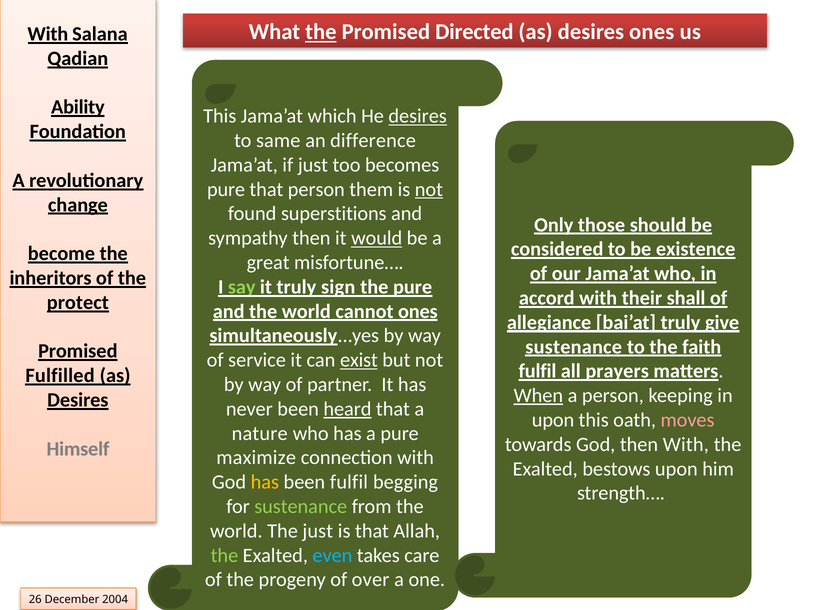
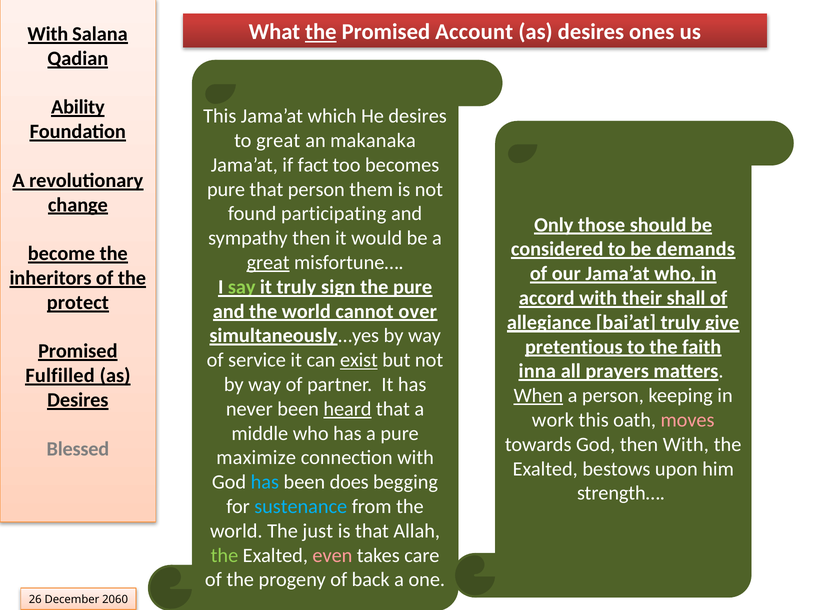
Directed: Directed -> Account (474, 32)
desires underline: present -> none (418, 116)
to same: same -> great (278, 140)
difference: difference -> makanaka (373, 140)
if just: just -> fact (313, 165)
not underline: present -> none (429, 189)
superstitions: superstitions -> participating (334, 214)
would underline: present -> none (377, 238)
existence: existence -> demands (696, 249)
great underline: none -> present (268, 262)
cannot ones: ones -> over (418, 311)
sustenance: sustenance -> pretentious (574, 347)
fulfil: fulfil -> inna (537, 371)
upon: upon -> work (553, 420)
nature: nature -> middle (260, 433)
Himself: Himself -> Blessed (78, 449)
has colour: yellow -> light blue (265, 482)
been fulfil: fulfil -> does (349, 482)
sustenance colour: light green -> light blue (301, 506)
even colour: light blue -> pink (332, 555)
over: over -> back (371, 579)
2004: 2004 -> 2060 (115, 599)
